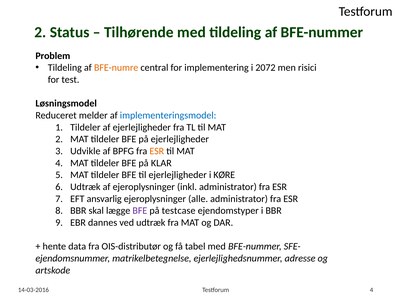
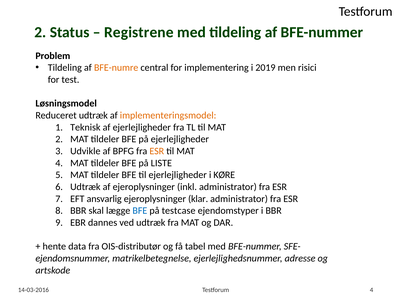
Tilhørende: Tilhørende -> Registrene (139, 32)
2072: 2072 -> 2019 (265, 68)
Reduceret melder: melder -> udtræk (93, 115)
implementeringsmodel colour: blue -> orange (168, 115)
Tildeler: Tildeler -> Teknisk (85, 127)
KLAR: KLAR -> LISTE (161, 163)
alle: alle -> klar (198, 199)
BFE colour: purple -> blue (140, 211)
